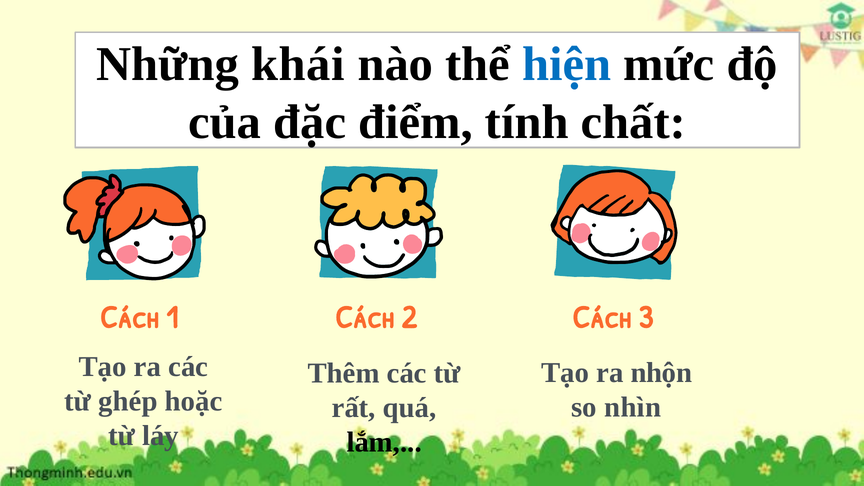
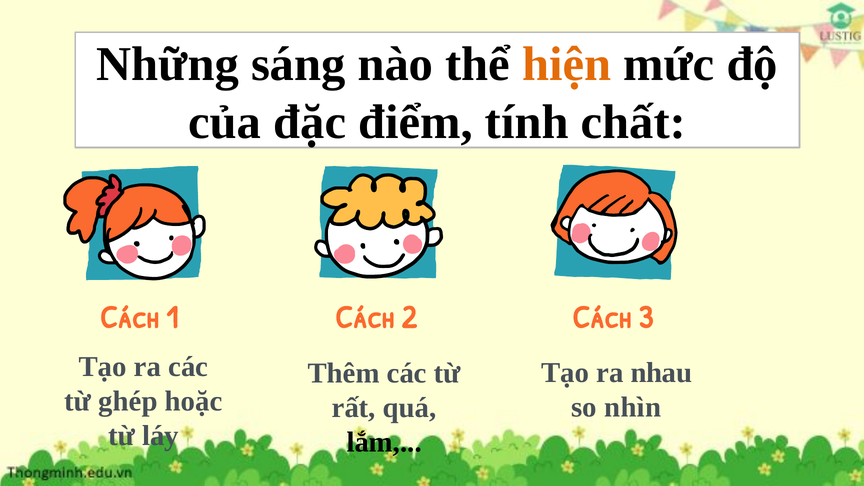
khái: khái -> sáng (298, 64)
hiện colour: blue -> orange (567, 64)
nhộn: nhộn -> nhau (661, 373)
